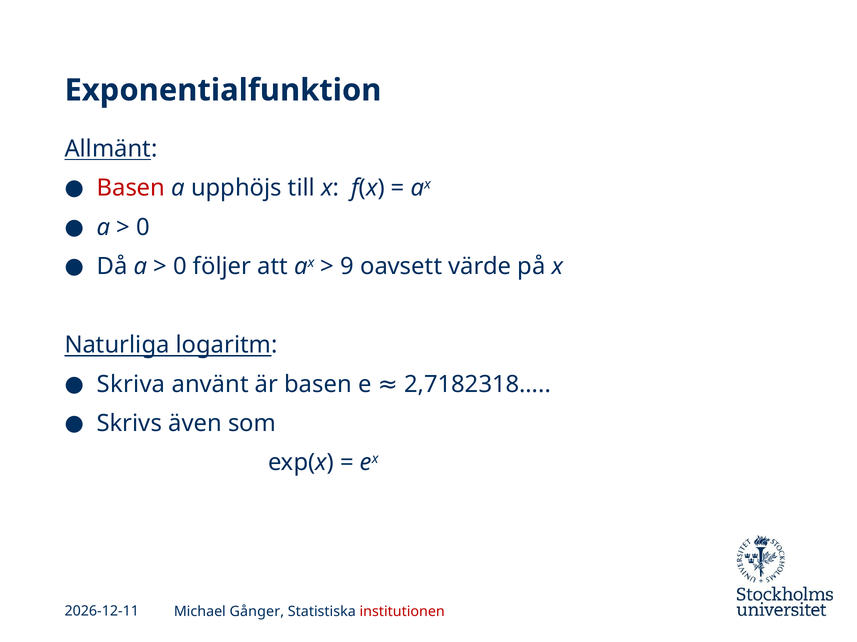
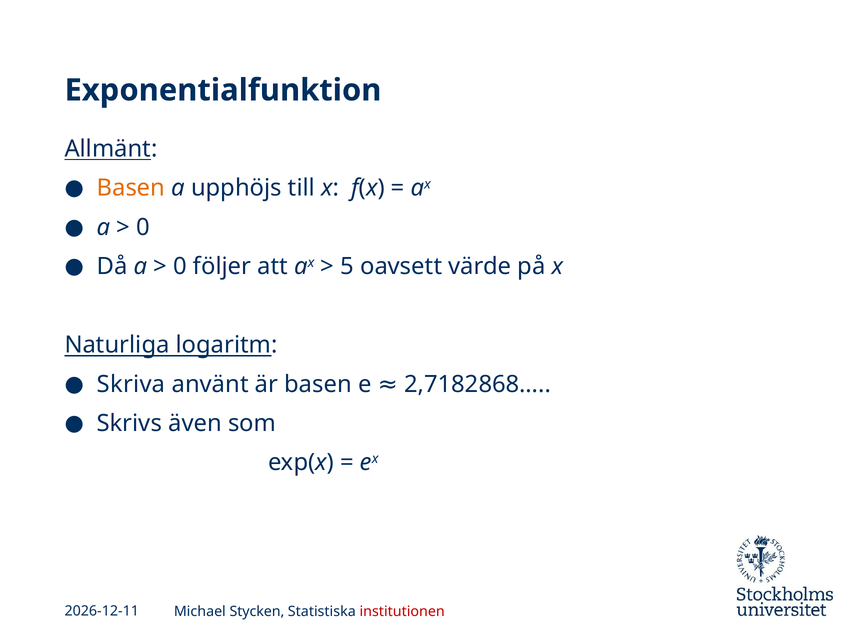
Basen colour: red -> orange (131, 188)
9: 9 -> 5 (347, 267)
2,7182318…: 2,7182318… -> 2,7182868… (478, 385)
Gånger: Gånger -> Stycken (257, 612)
